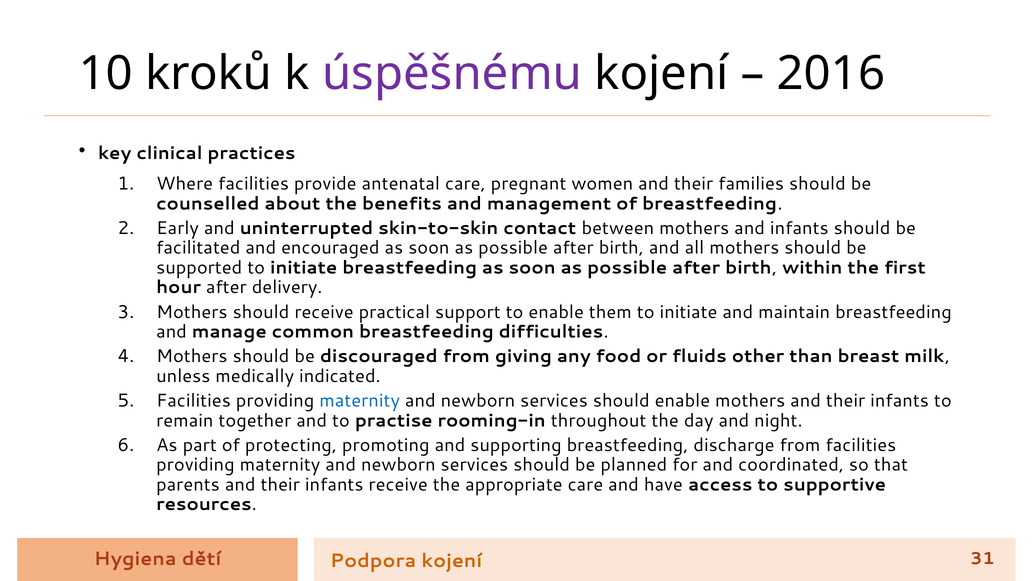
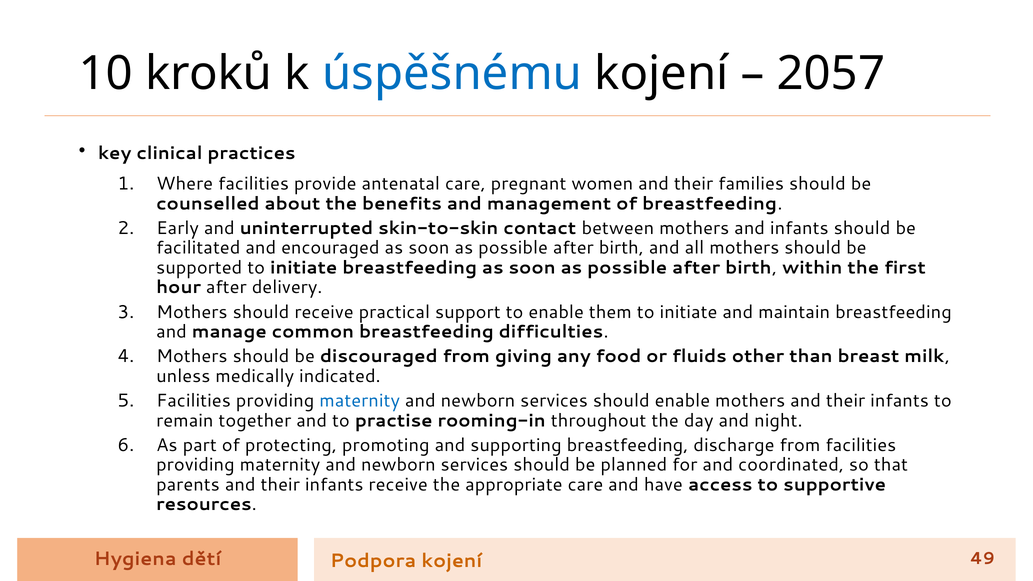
úspěšnému colour: purple -> blue (452, 74)
2016: 2016 -> 2057 (831, 74)
31: 31 -> 49 (982, 559)
